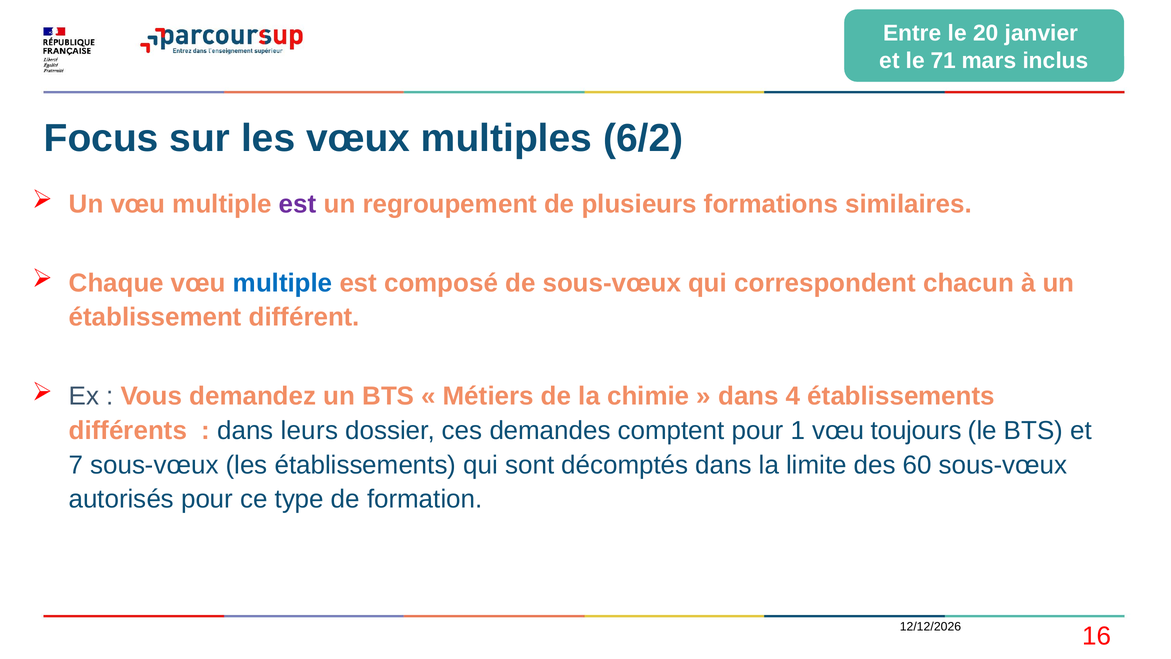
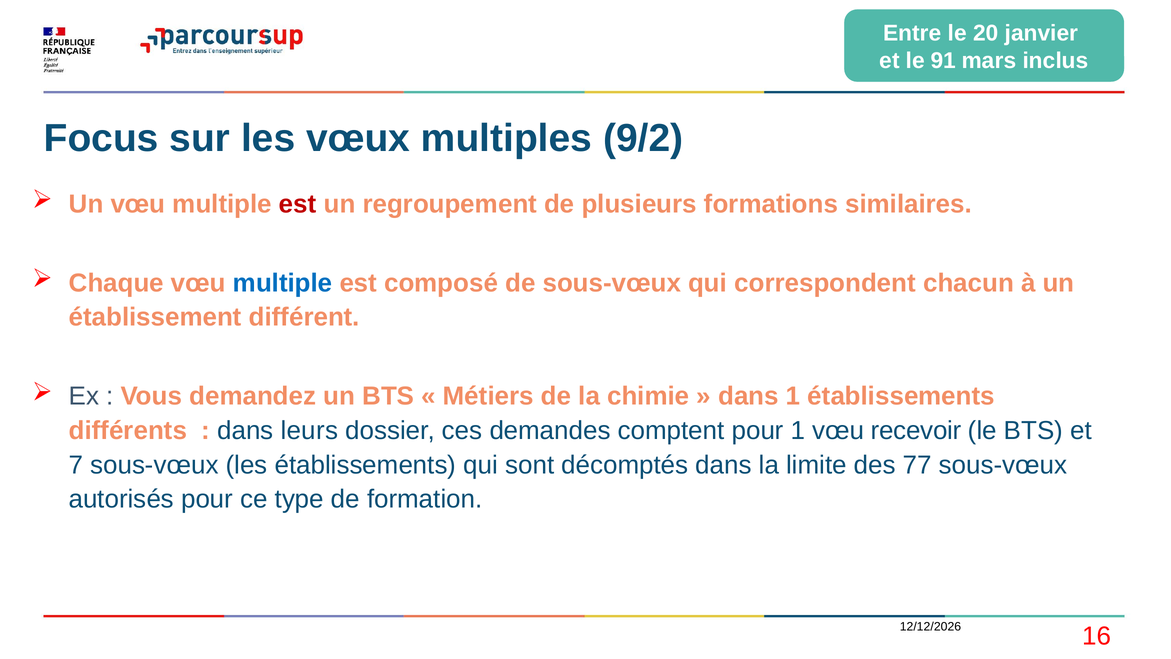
71: 71 -> 91 (943, 61)
6/2: 6/2 -> 9/2 (643, 138)
est colour: purple -> red (298, 204)
dans 4: 4 -> 1 (793, 396)
toujours: toujours -> recevoir (916, 430)
60: 60 -> 77 (917, 465)
